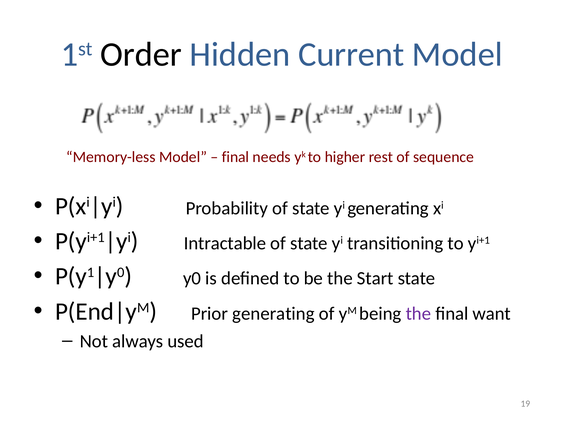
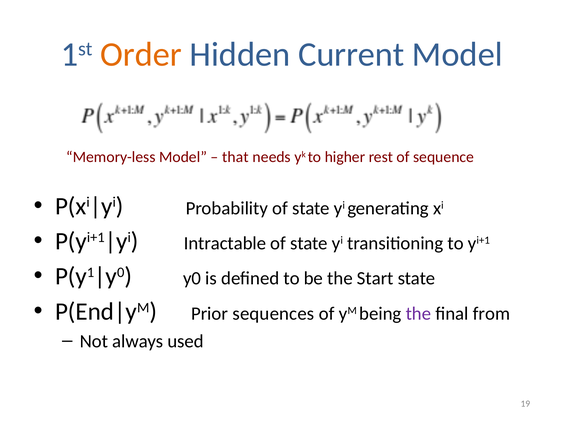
Order colour: black -> orange (141, 55)
final: final -> that (235, 157)
Prior generating: generating -> sequences (273, 314)
want: want -> from (492, 314)
